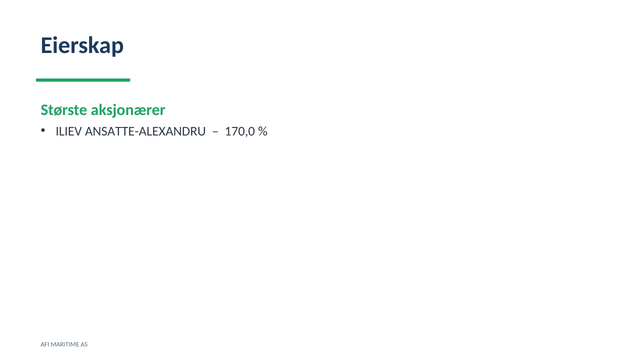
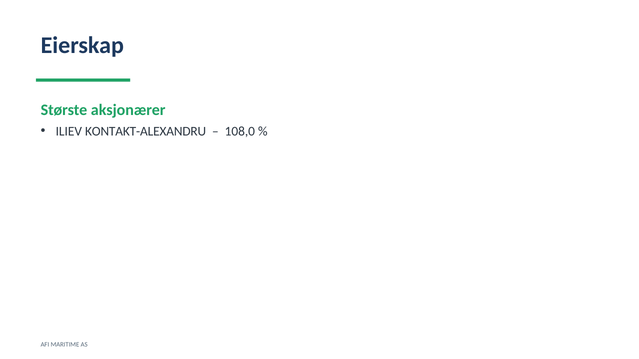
ANSATTE-ALEXANDRU: ANSATTE-ALEXANDRU -> KONTAKT-ALEXANDRU (146, 131)
170,0: 170,0 -> 108,0 (240, 131)
